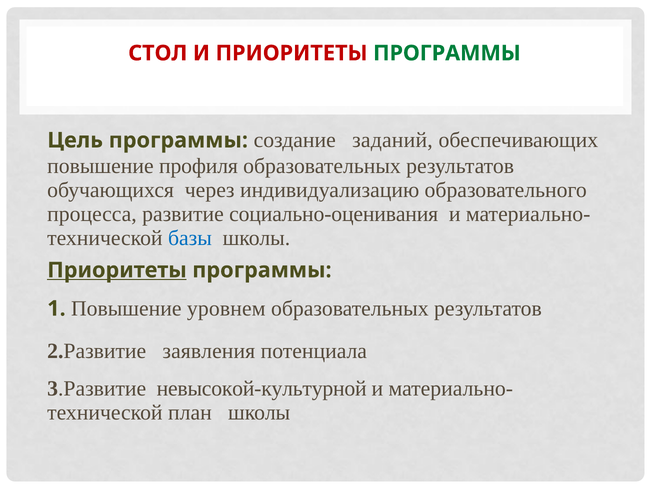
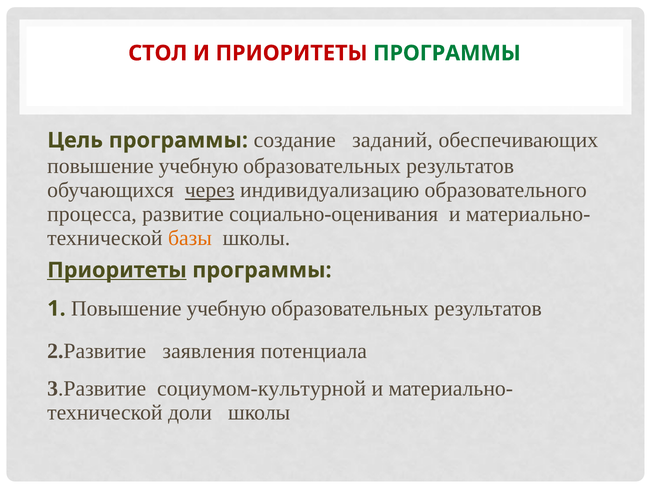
профиля: профиля -> учебную (199, 166)
через underline: none -> present (210, 190)
базы colour: blue -> orange (190, 238)
1 Повышение уровнем: уровнем -> учебную (226, 309)
невысокой-культурной: невысокой-культурной -> социумом-культурной (262, 389)
план: план -> доли (190, 413)
